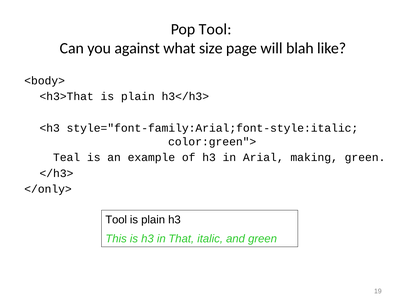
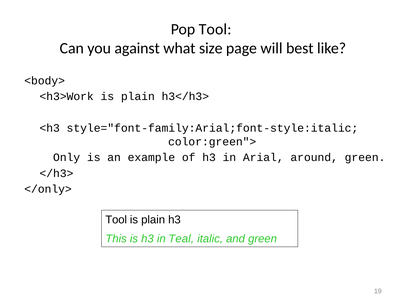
blah: blah -> best (300, 48)
<h3>That: <h3>That -> <h3>Work (67, 96)
Teal: Teal -> Only (67, 157)
making: making -> around (314, 157)
That: That -> Teal (181, 239)
